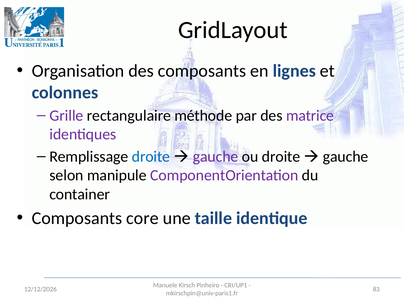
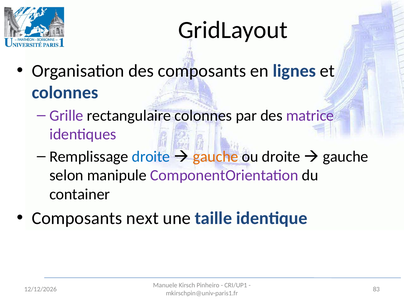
rectangulaire méthode: méthode -> colonnes (203, 116)
gauche colour: purple -> orange (216, 156)
core: core -> next (142, 218)
